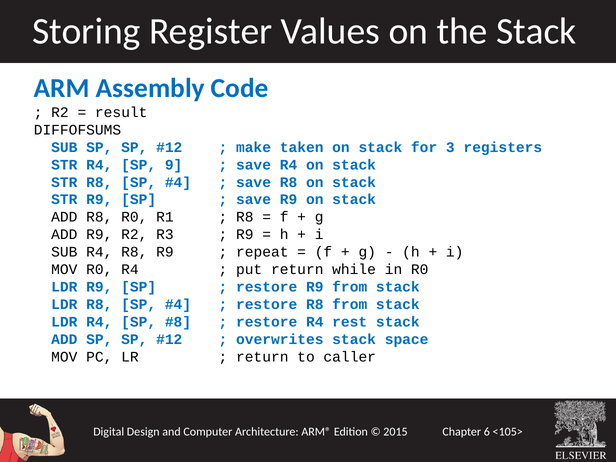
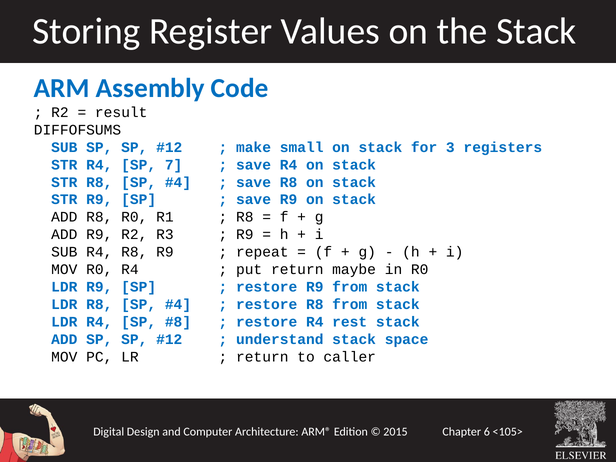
taken: taken -> small (302, 147)
9: 9 -> 7 (174, 165)
while: while -> maybe (354, 270)
overwrites: overwrites -> understand (280, 339)
